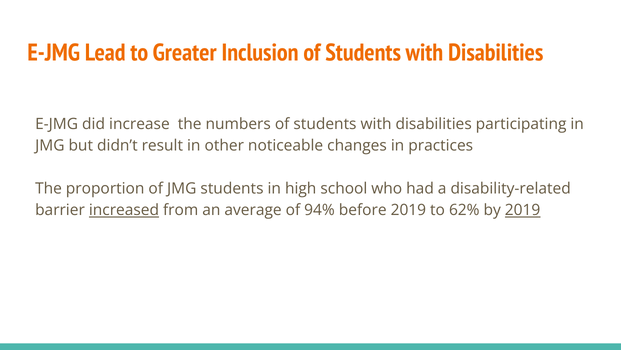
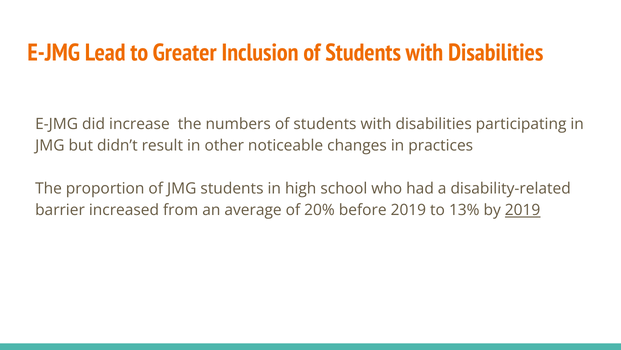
increased underline: present -> none (124, 210)
94%: 94% -> 20% (320, 210)
62%: 62% -> 13% (464, 210)
